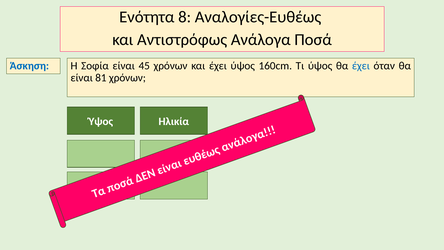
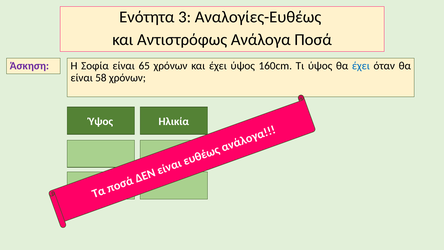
8: 8 -> 3 (185, 17)
Άσκηση colour: blue -> purple (29, 66)
45: 45 -> 65 (144, 66)
81: 81 -> 58 (101, 78)
